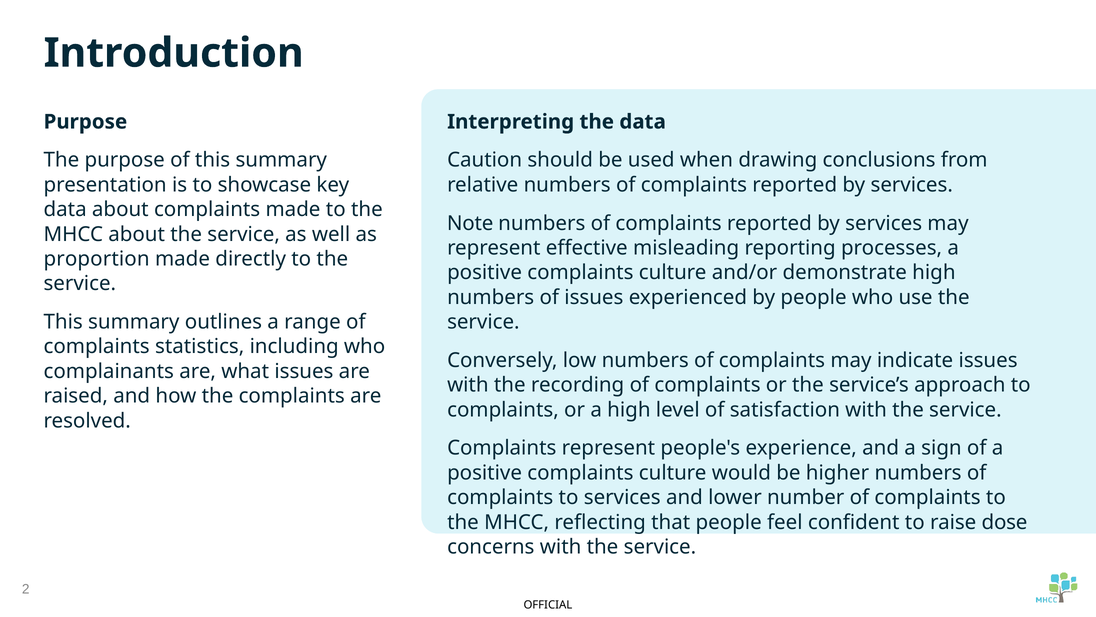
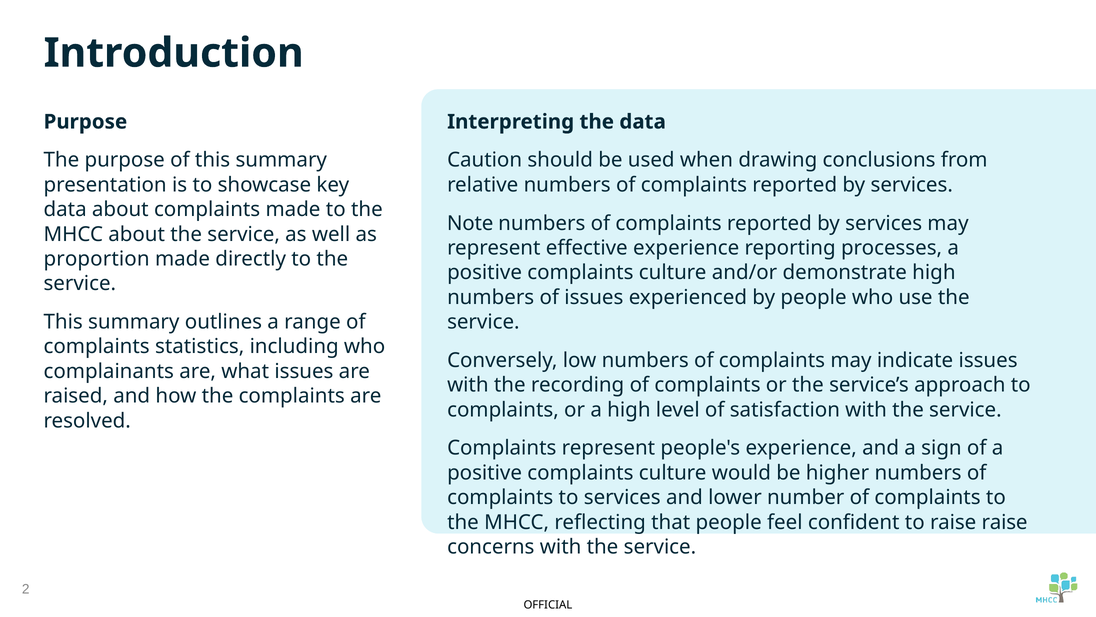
effective misleading: misleading -> experience (686, 248)
raise dose: dose -> raise (1005, 522)
